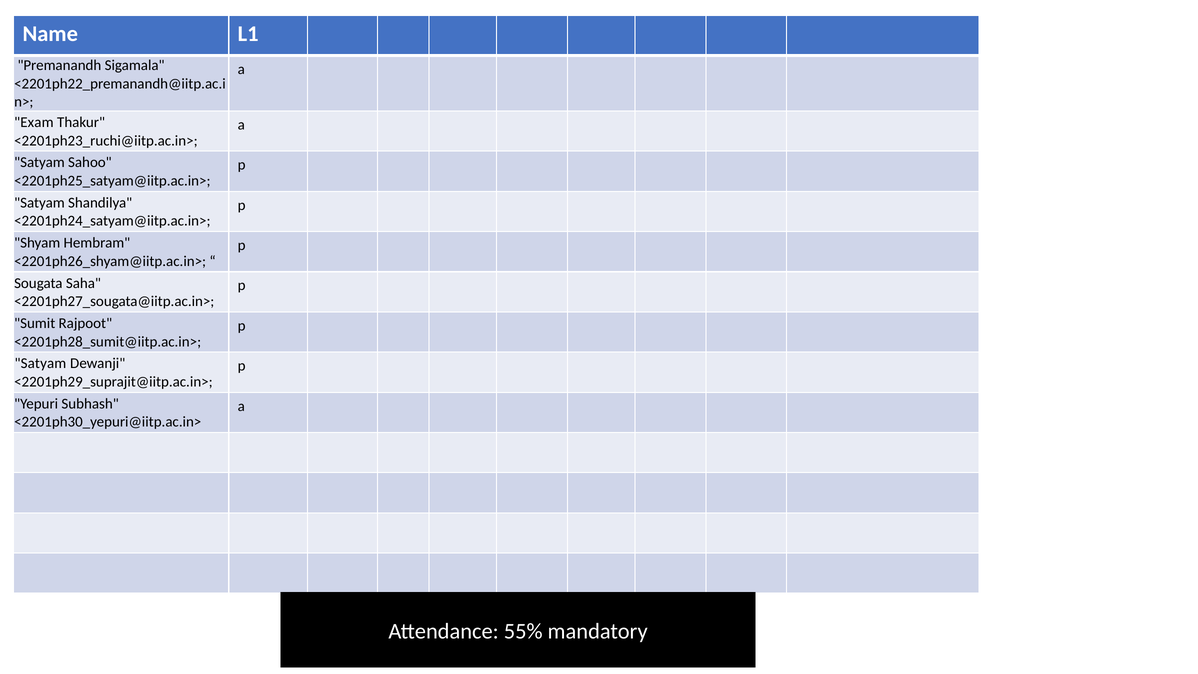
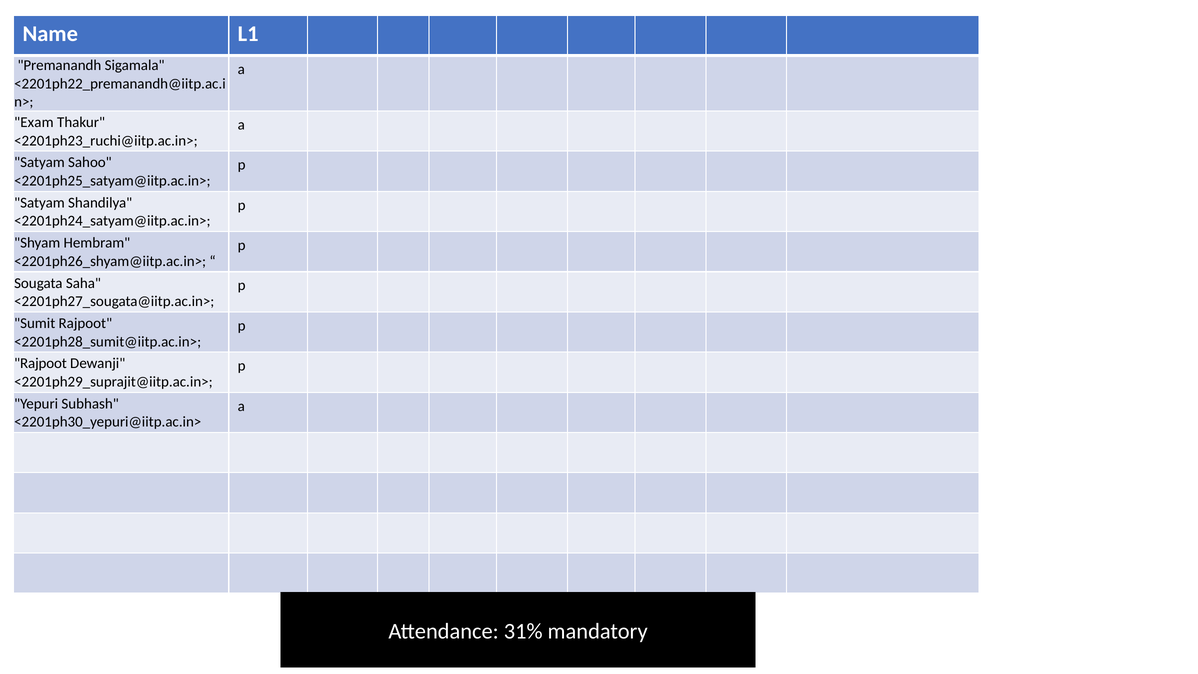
Satyam: Satyam -> Rajpoot (41, 363)
55%: 55% -> 31% (523, 631)
